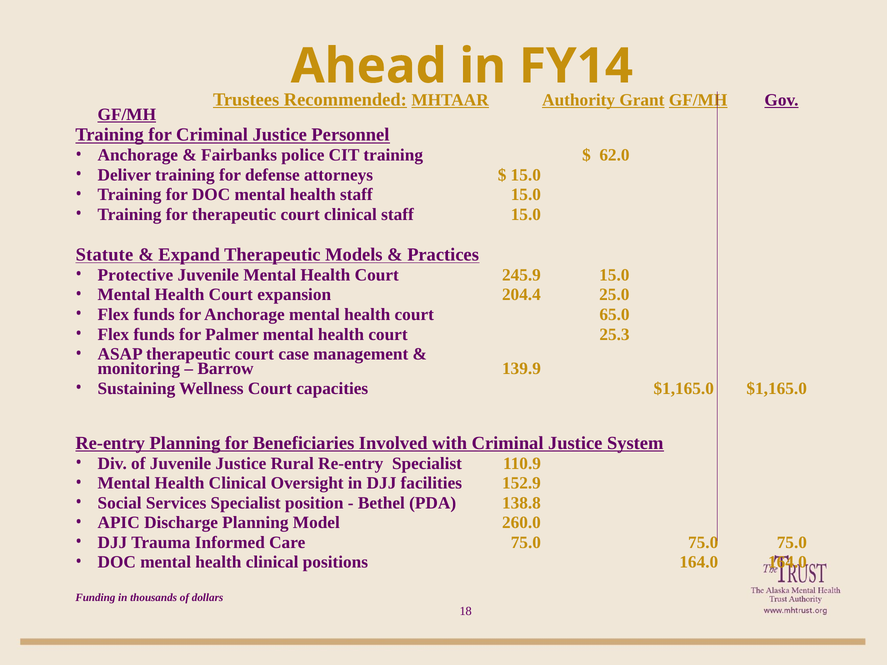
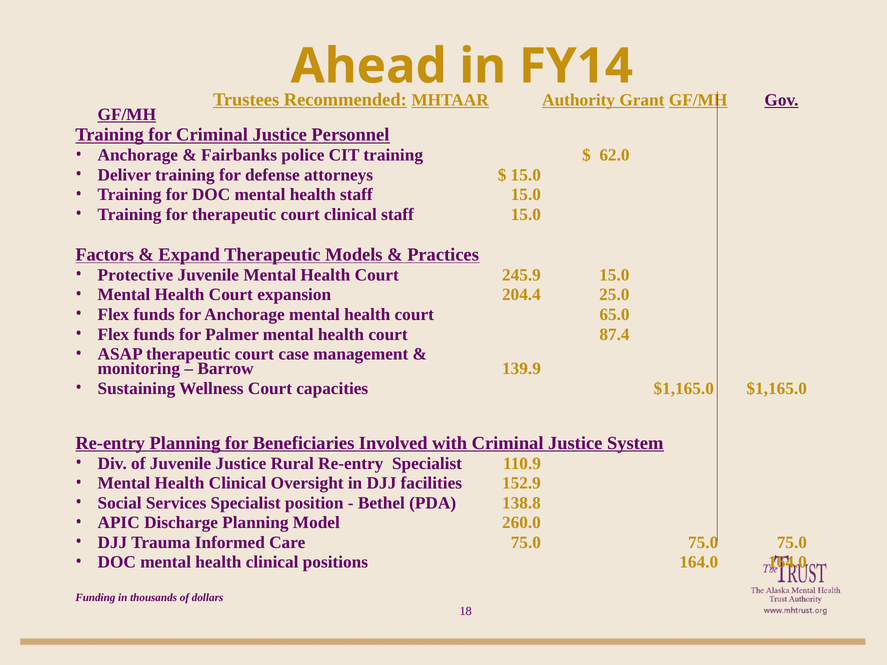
Statute: Statute -> Factors (105, 255)
25.3: 25.3 -> 87.4 (615, 334)
